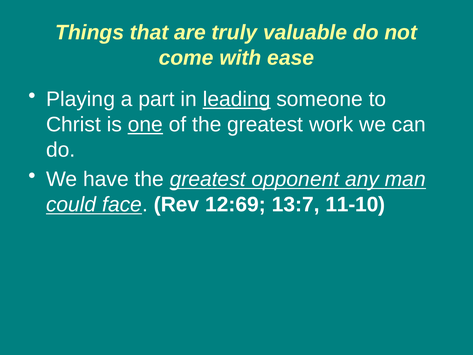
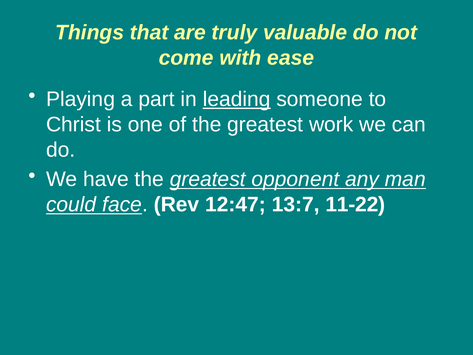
one underline: present -> none (145, 124)
12:69: 12:69 -> 12:47 (235, 204)
11-10: 11-10 -> 11-22 (355, 204)
